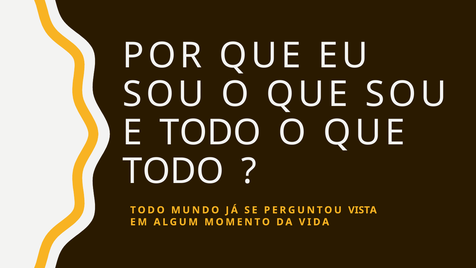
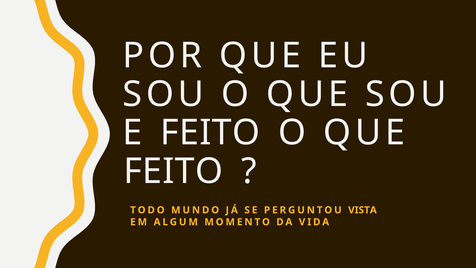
E TODO: TODO -> FEITO (210, 133)
TODO: TODO -> FEITO (173, 171)
